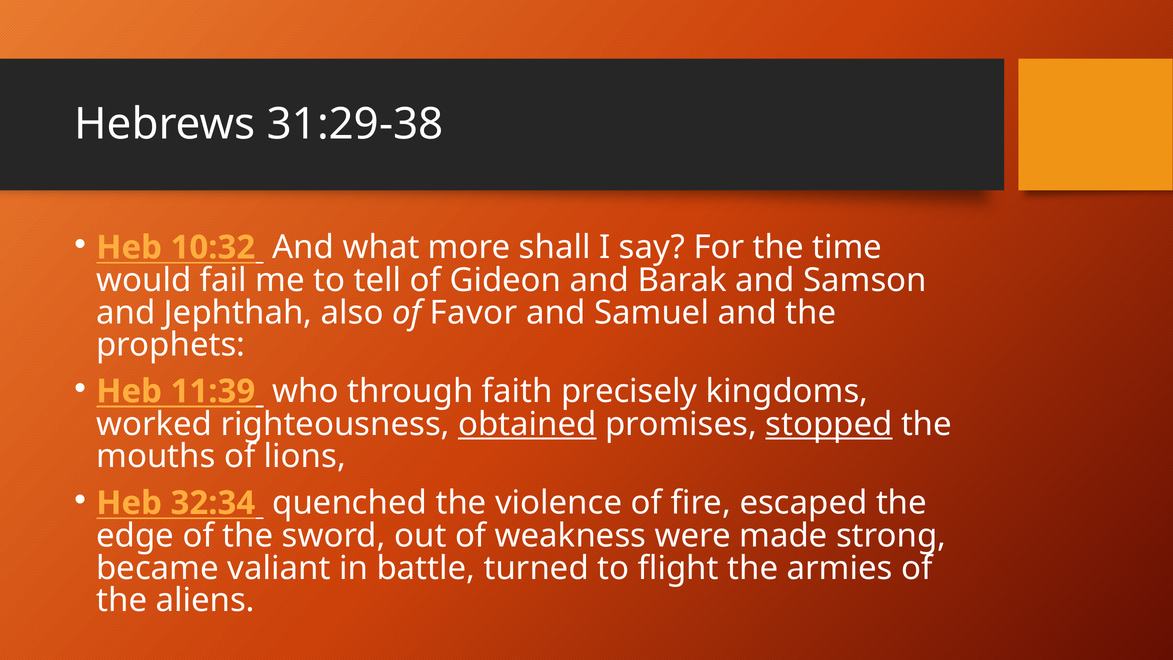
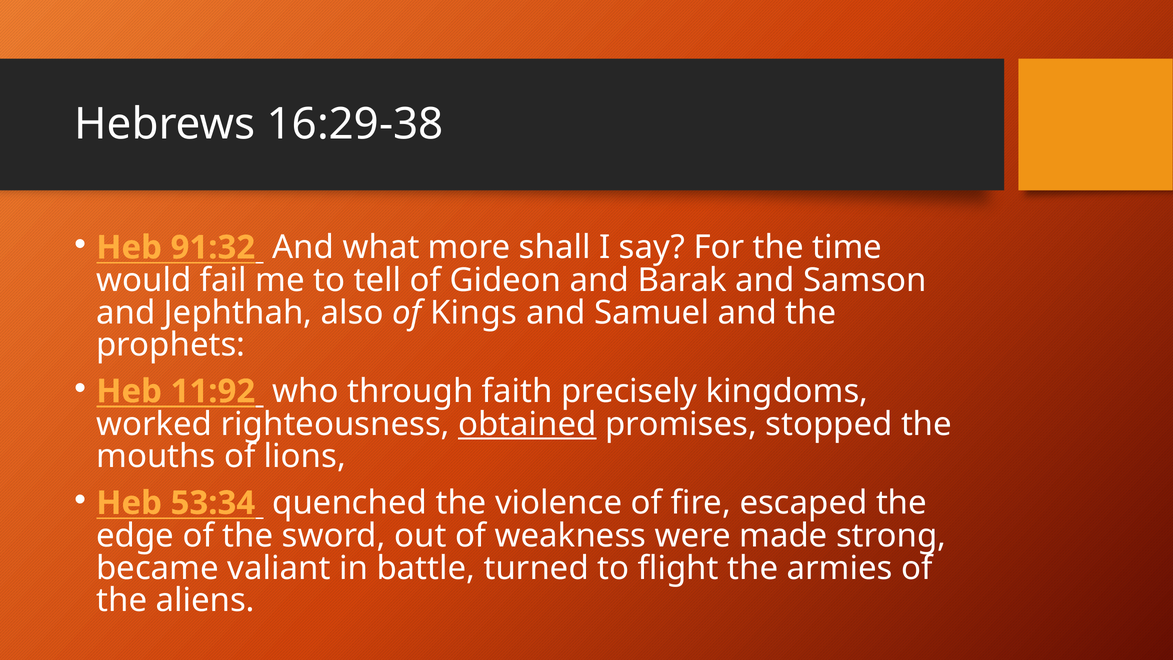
31:29-38: 31:29-38 -> 16:29-38 (355, 124)
10:32: 10:32 -> 91:32 (213, 247)
Favor: Favor -> Kings (474, 313)
11:39: 11:39 -> 11:92 (213, 391)
stopped underline: present -> none (829, 424)
32:34: 32:34 -> 53:34 (213, 503)
